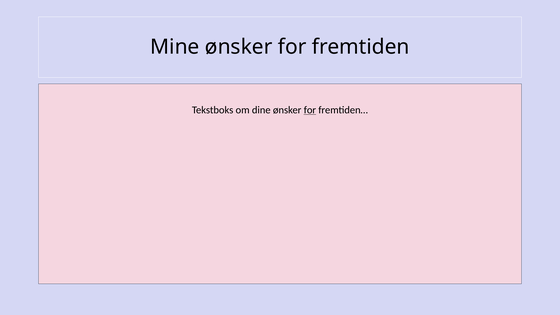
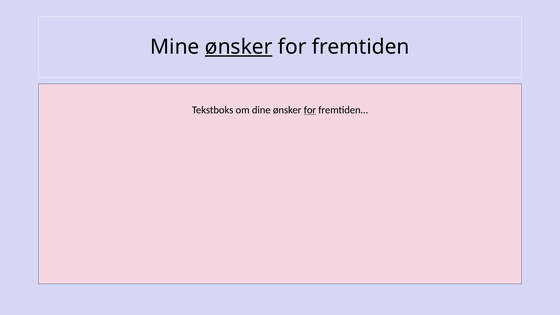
ønsker underline: none -> present (239, 47)
